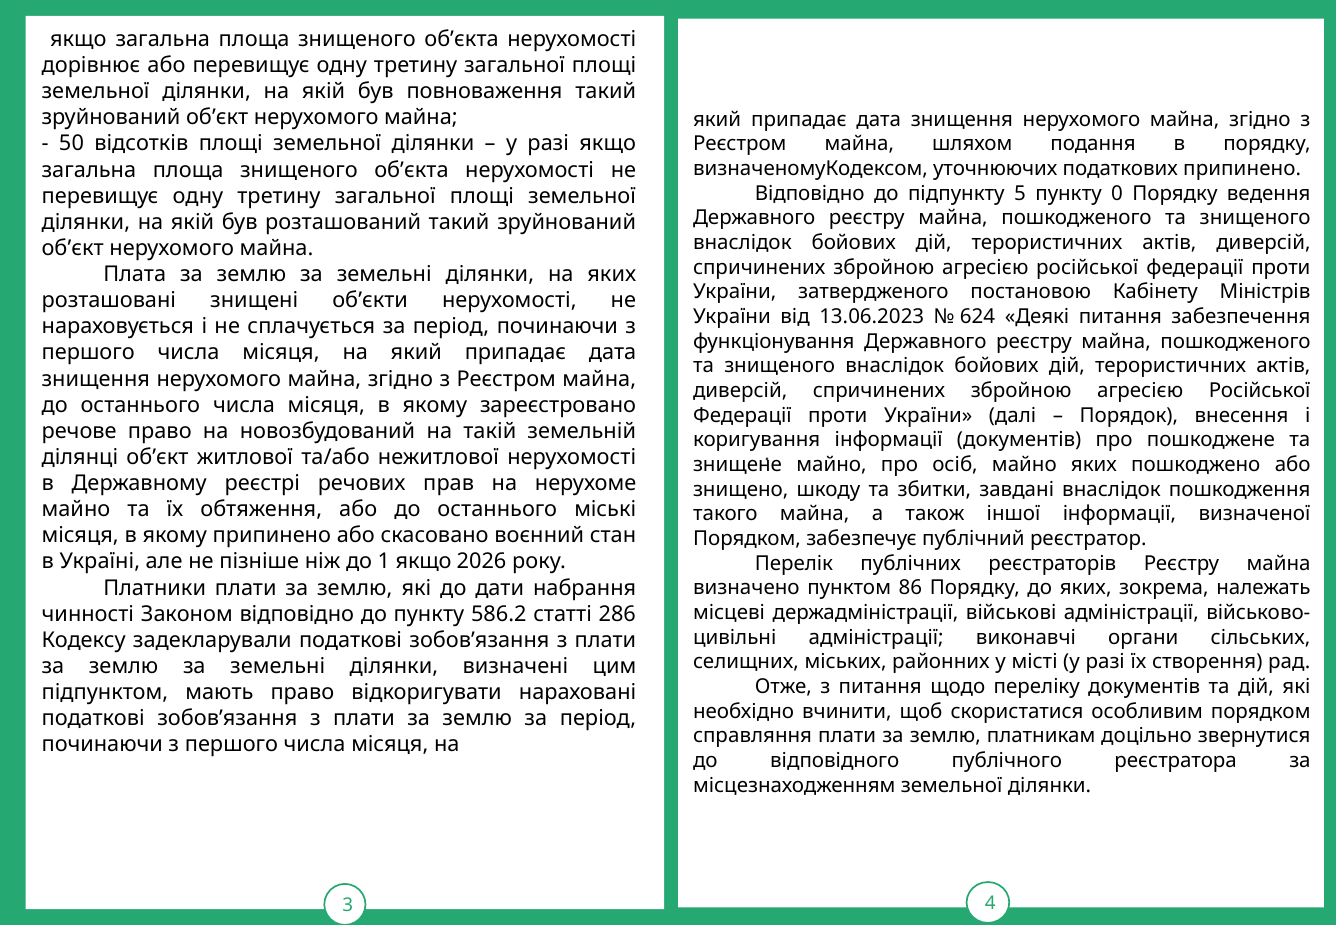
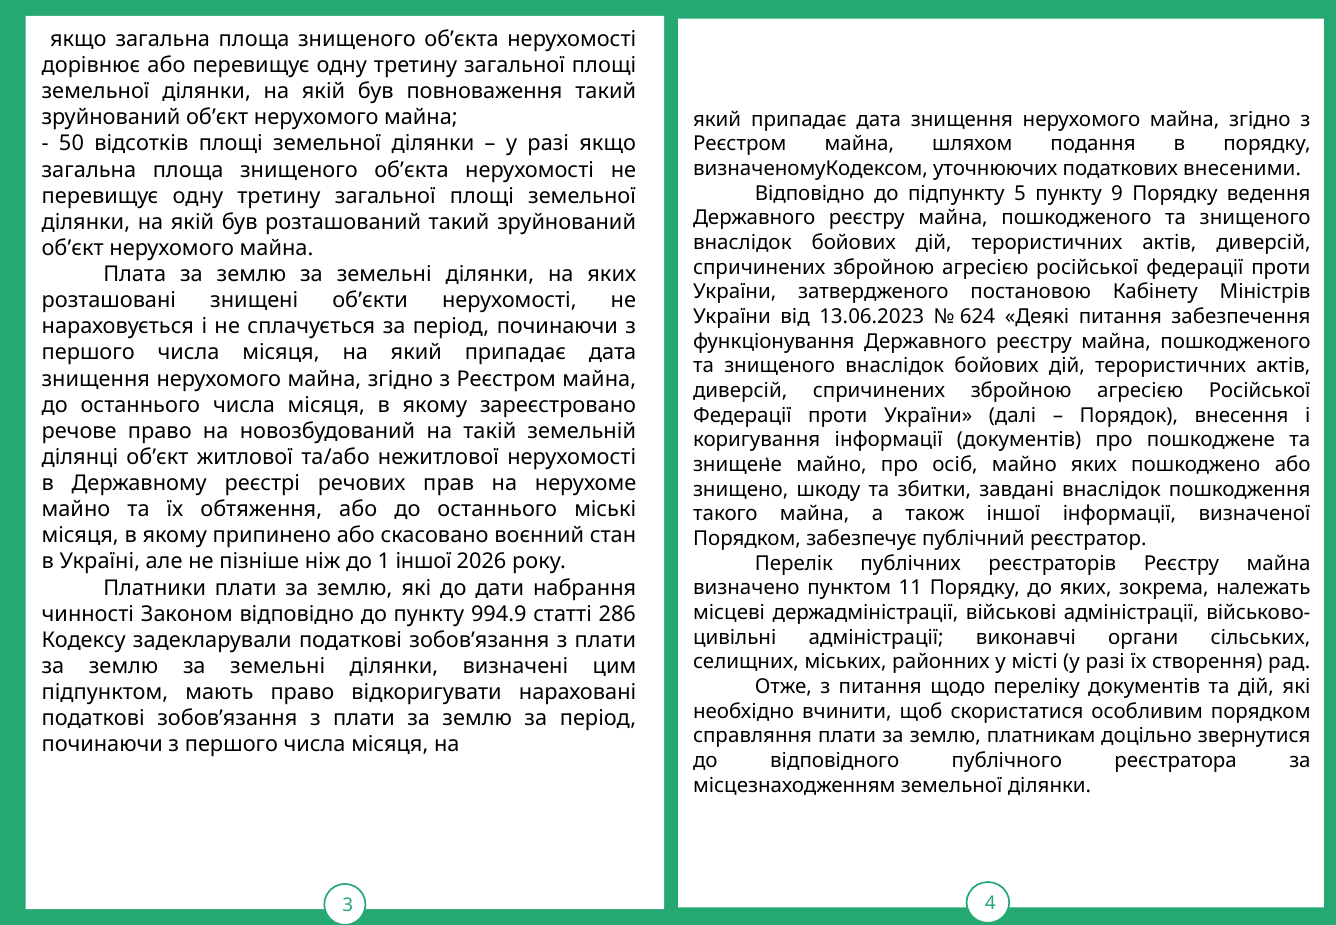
податкових припинено: припинено -> внесеними (1242, 169)
0: 0 -> 9 (1117, 193)
1 якщо: якщо -> іншої (424, 562)
86: 86 -> 11 (910, 588)
586.2: 586.2 -> 994.9 (499, 614)
